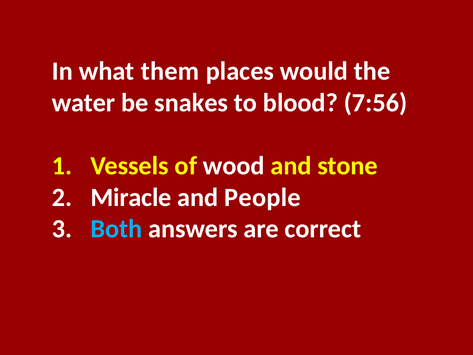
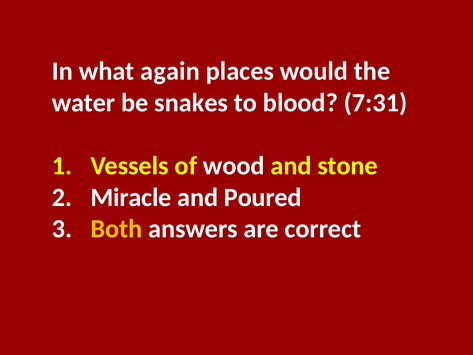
them: them -> again (170, 71)
7:56: 7:56 -> 7:31 (375, 103)
People: People -> Poured (263, 197)
Both colour: light blue -> yellow (116, 229)
